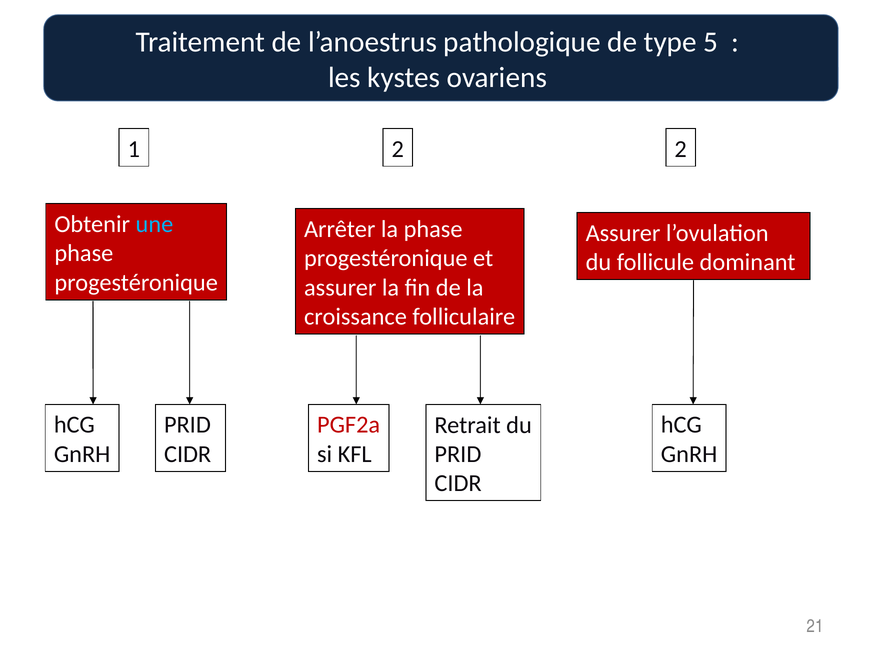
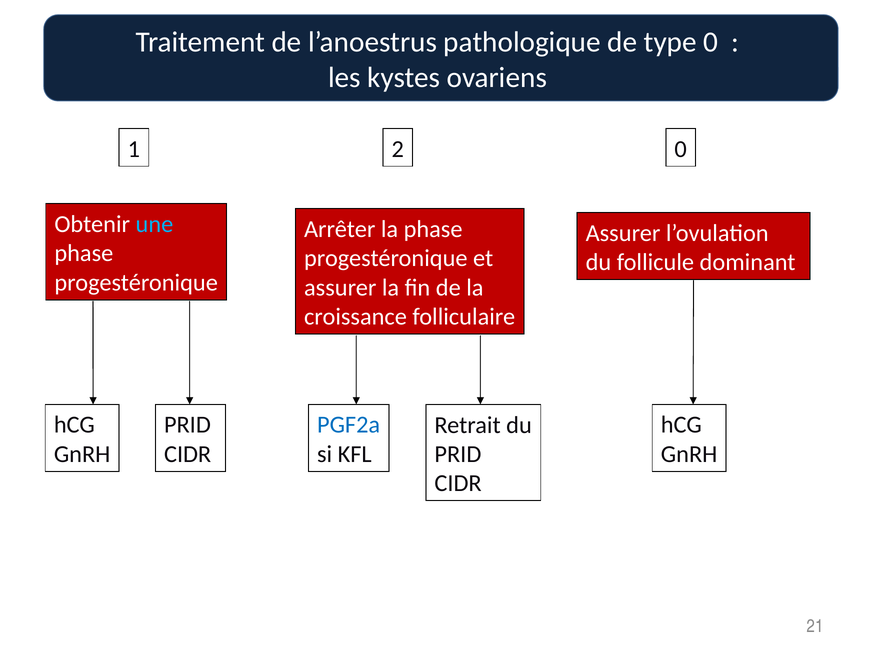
type 5: 5 -> 0 (711, 42)
2 2: 2 -> 0 (681, 149)
PGF2a colour: red -> blue (349, 425)
